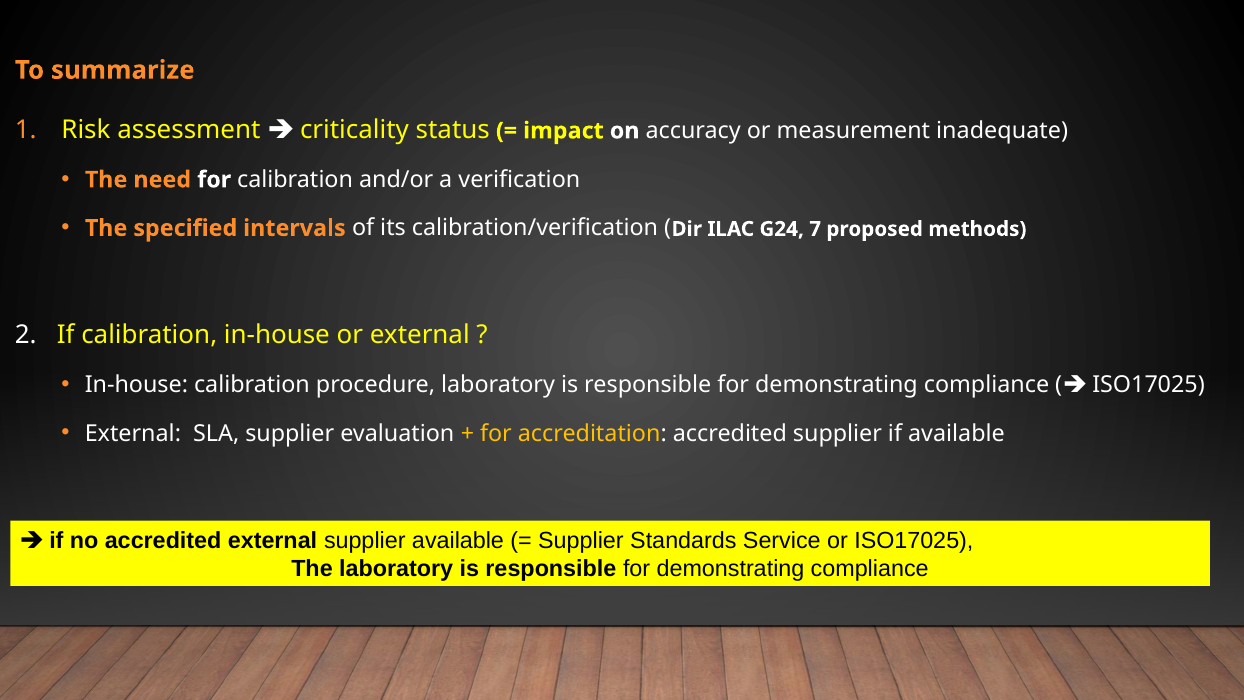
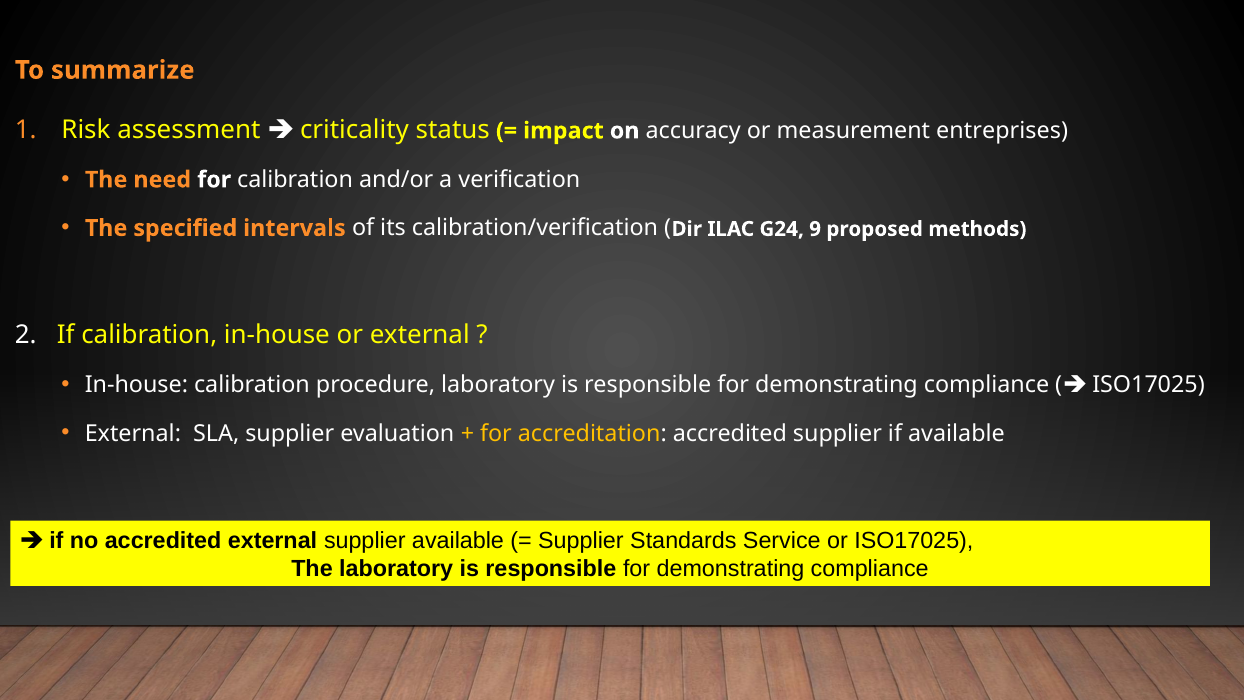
inadequate: inadequate -> entreprises (1002, 131)
7: 7 -> 9 (815, 229)
